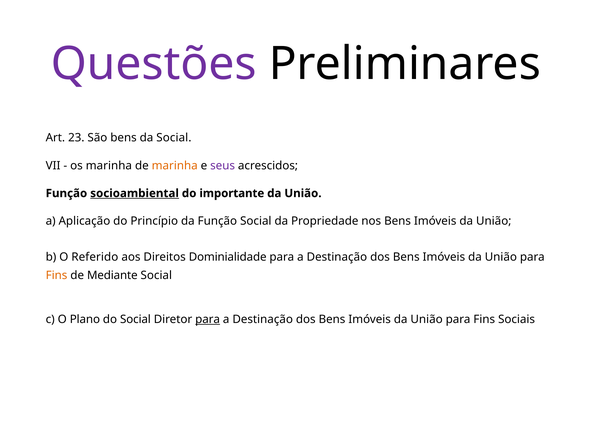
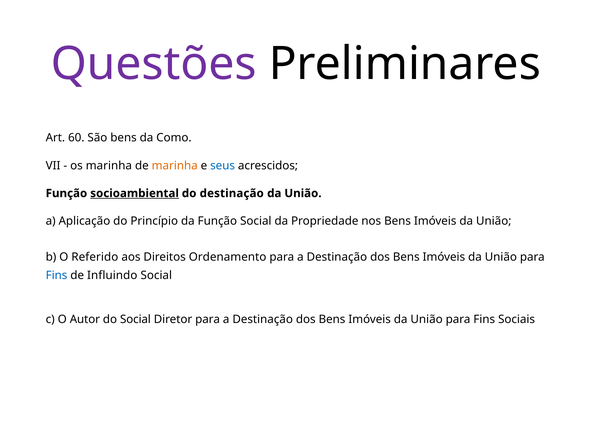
23: 23 -> 60 (76, 138)
da Social: Social -> Como (174, 138)
seus colour: purple -> blue (223, 166)
do importante: importante -> destinação (232, 193)
Dominialidade: Dominialidade -> Ordenamento (228, 257)
Fins colour: orange -> blue (57, 275)
Mediante: Mediante -> Influindo (112, 275)
Plano: Plano -> Autor (85, 319)
para underline: present -> none (208, 319)
